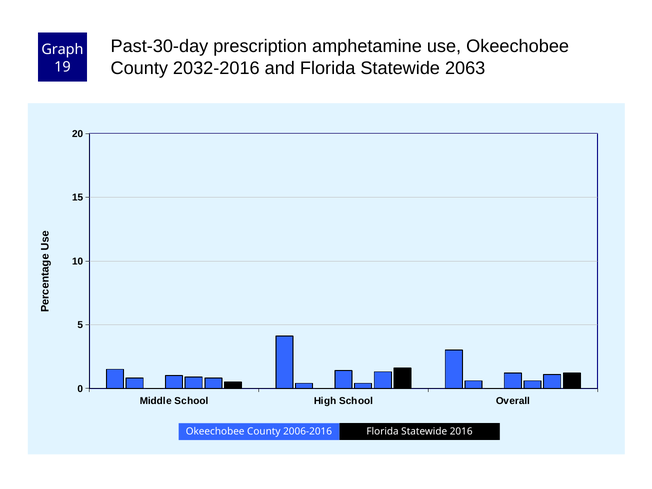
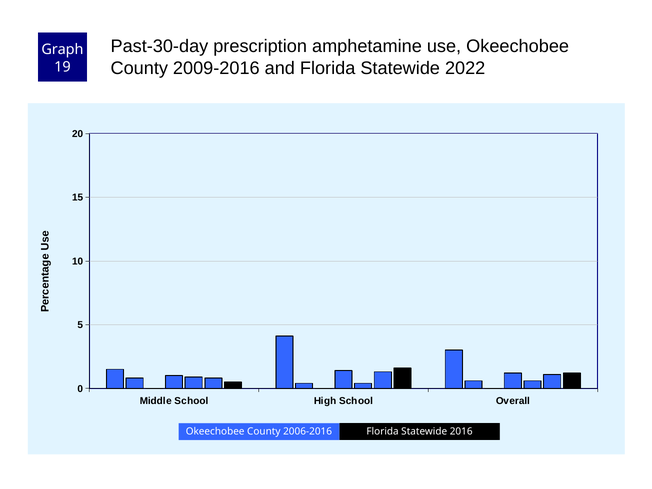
2032-2016: 2032-2016 -> 2009-2016 (216, 68)
2063: 2063 -> 2022 (465, 68)
